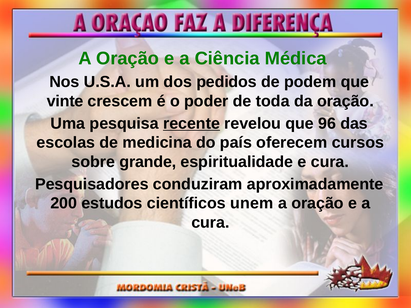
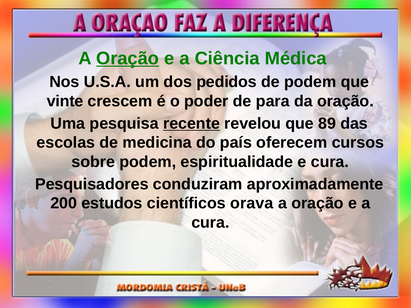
Oração underline: none -> present (128, 58)
toda: toda -> para (273, 101)
96: 96 -> 89 (327, 124)
sobre grande: grande -> podem (148, 162)
unem: unem -> orava (252, 204)
